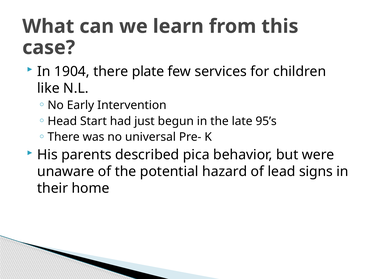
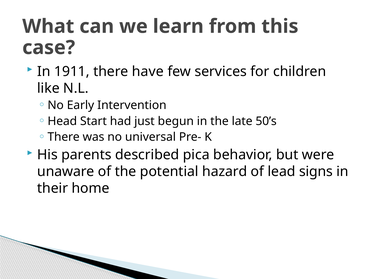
1904: 1904 -> 1911 (72, 71)
plate: plate -> have (148, 71)
95’s: 95’s -> 50’s (266, 121)
